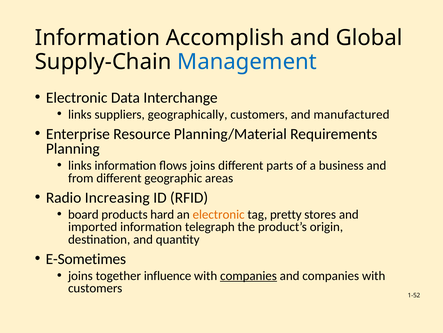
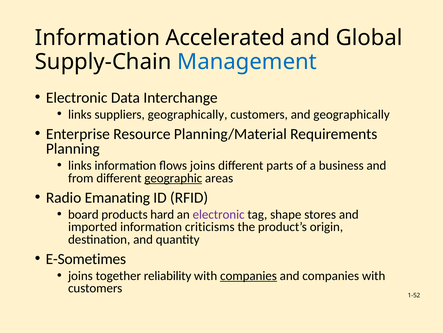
Accomplish: Accomplish -> Accelerated (225, 38)
and manufactured: manufactured -> geographically (352, 114)
geographic underline: none -> present (173, 178)
Increasing: Increasing -> Emanating (117, 197)
electronic colour: orange -> purple (219, 214)
pretty: pretty -> shape (286, 214)
telegraph: telegraph -> criticisms (210, 226)
influence: influence -> reliability (168, 275)
